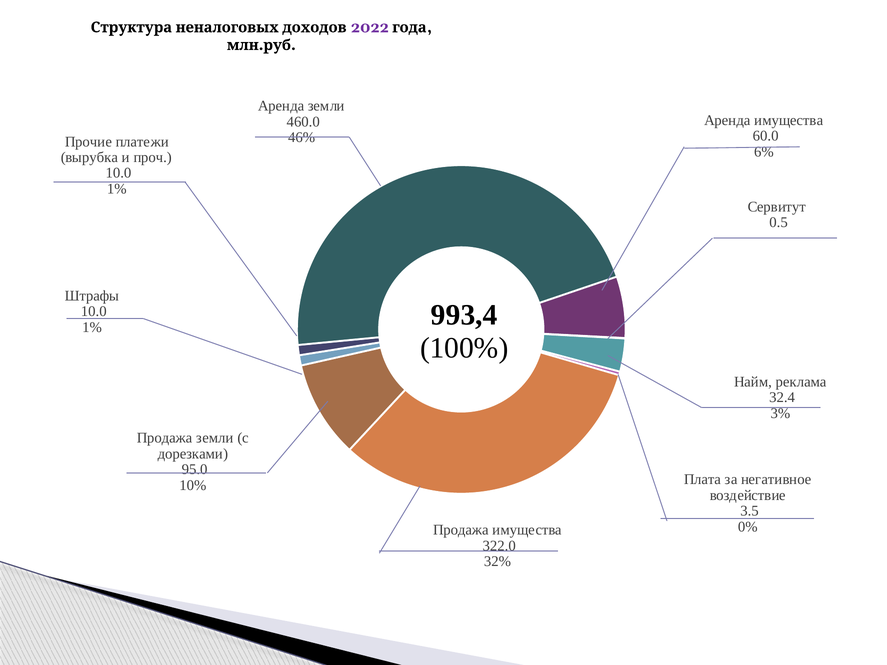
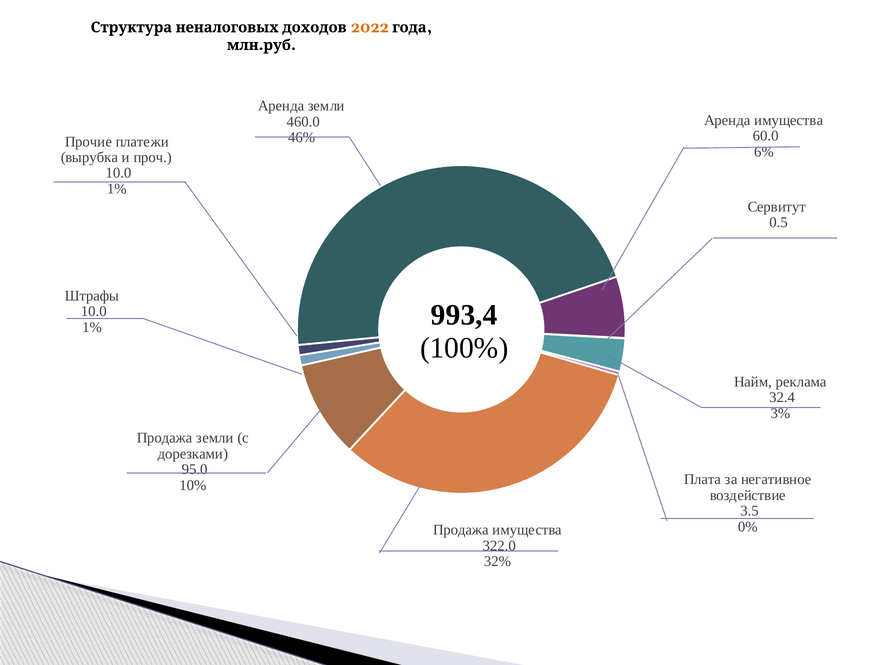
2022 colour: purple -> orange (370, 27)
